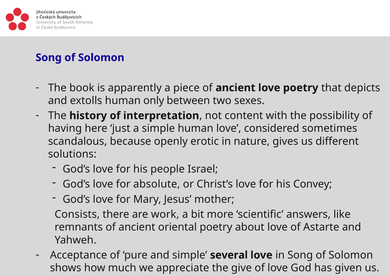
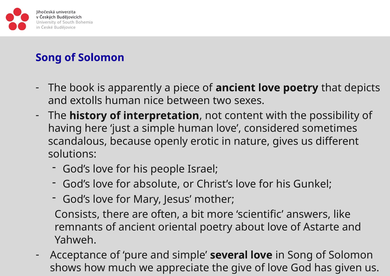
only: only -> nice (154, 100)
Convey: Convey -> Gunkel (313, 184)
work: work -> often (165, 214)
